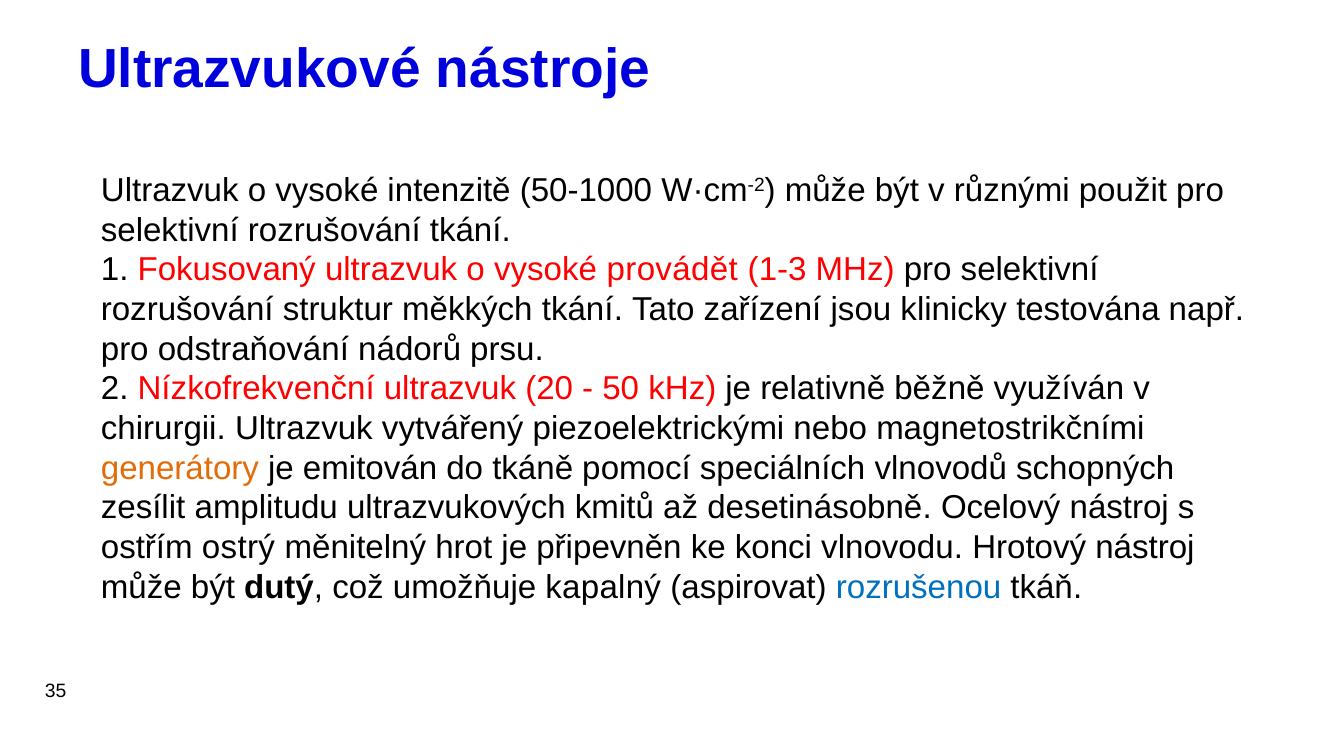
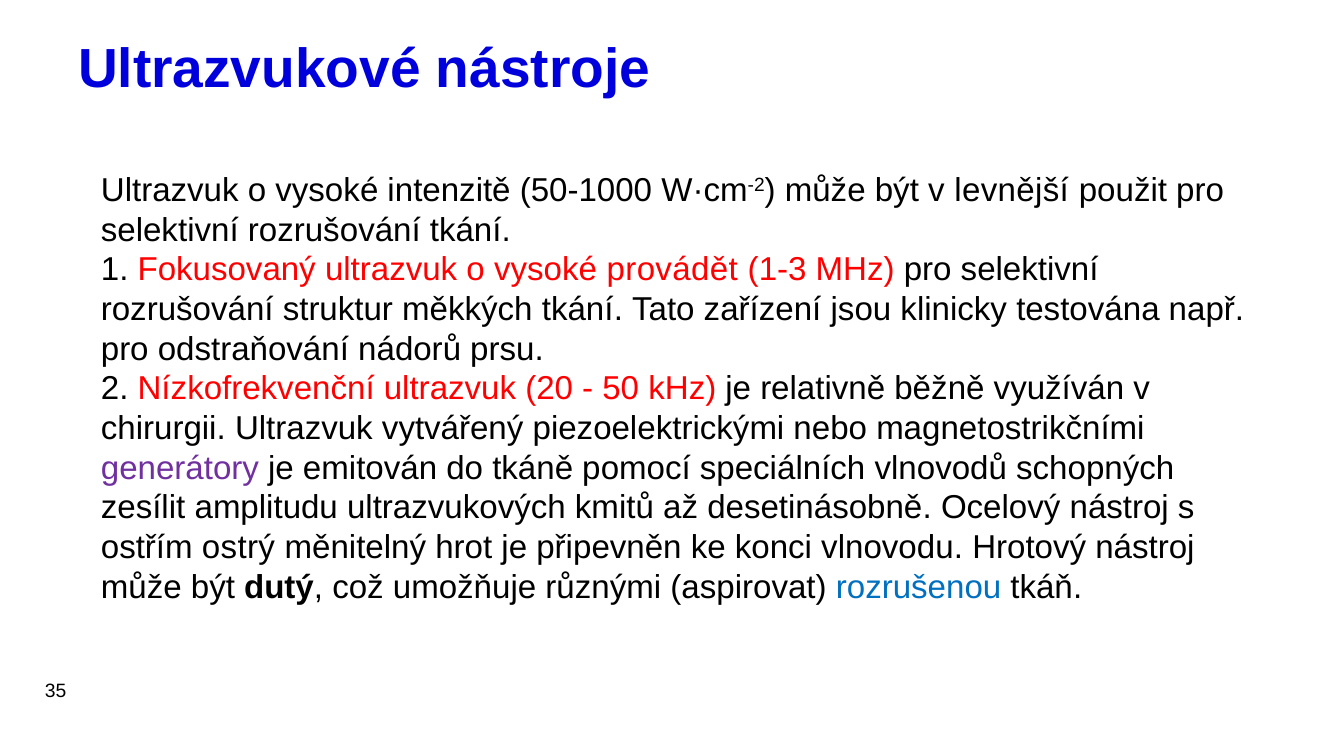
různými: různými -> levnější (1012, 191)
generátory colour: orange -> purple (180, 468)
kapalný: kapalný -> různými (603, 588)
